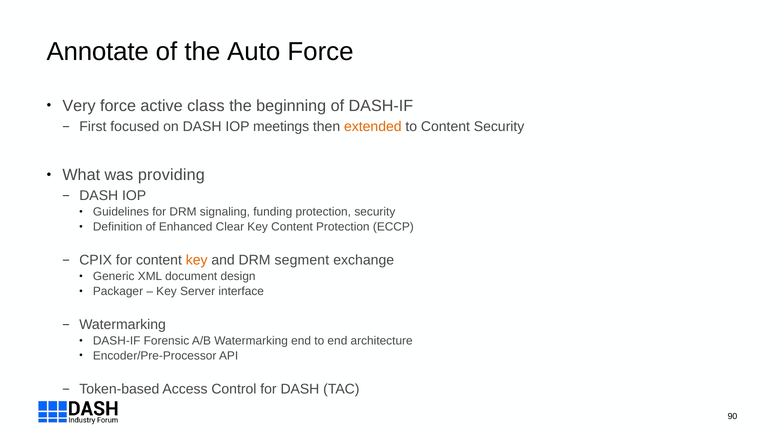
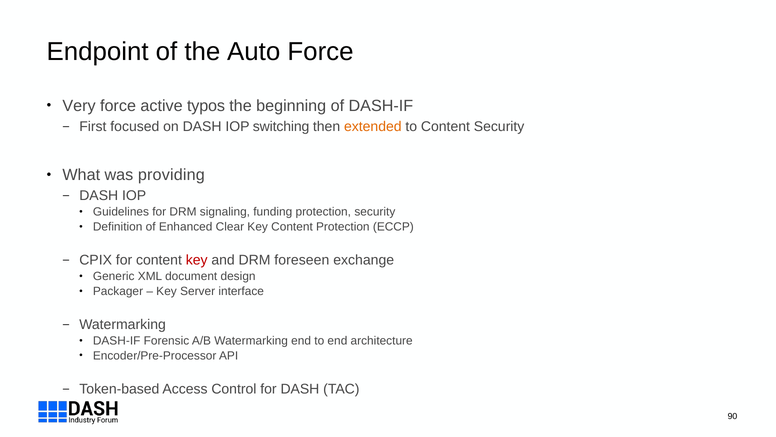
Annotate: Annotate -> Endpoint (98, 52)
class: class -> typos (206, 106)
meetings: meetings -> switching (281, 126)
key colour: orange -> red (197, 260)
segment: segment -> foreseen (302, 260)
